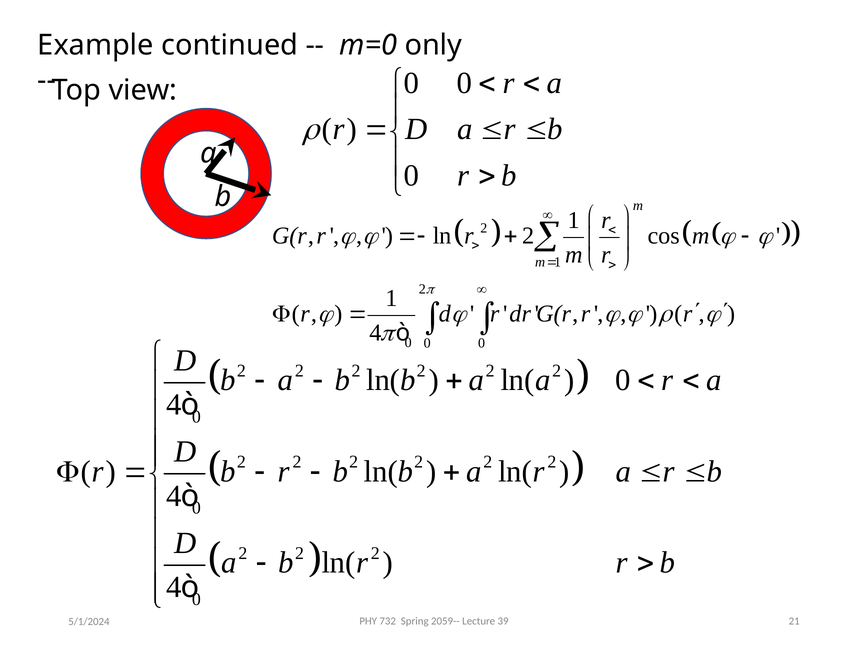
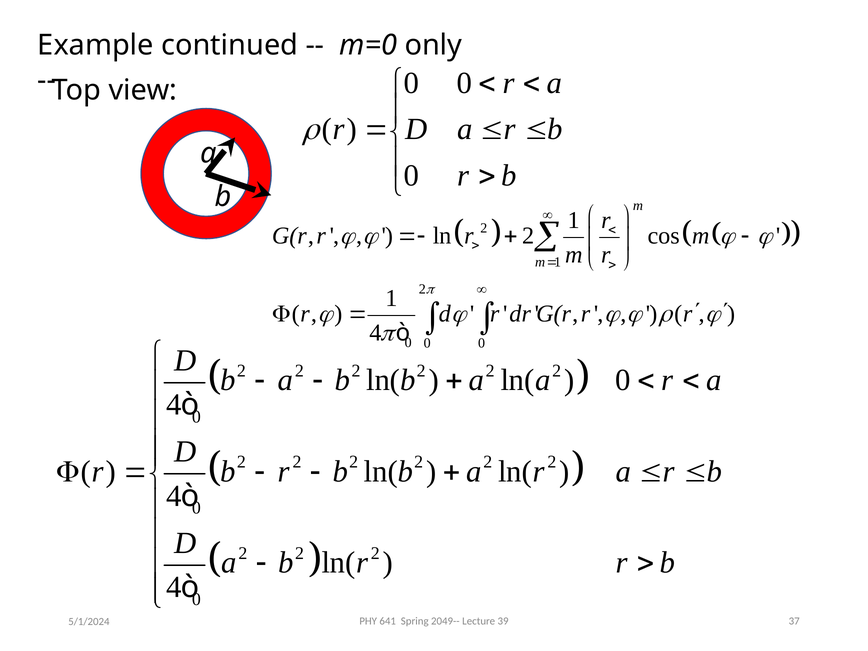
732: 732 -> 641 (388, 621)
2059--: 2059-- -> 2049-- (445, 621)
21: 21 -> 37 (794, 621)
